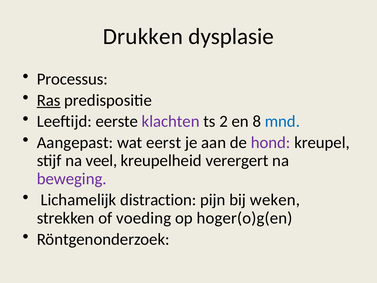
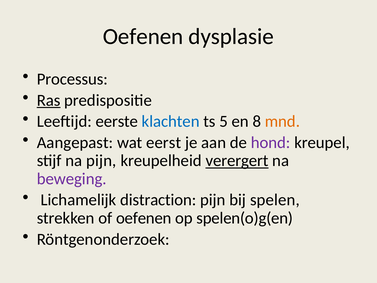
Drukken: Drukken -> Oefenen (143, 36)
klachten colour: purple -> blue (171, 121)
2: 2 -> 5 (224, 121)
mnd colour: blue -> orange (282, 121)
na veel: veel -> pijn (101, 161)
verergert underline: none -> present (237, 161)
weken: weken -> spelen (275, 200)
of voeding: voeding -> oefenen (144, 218)
hoger(o)g(en: hoger(o)g(en -> spelen(o)g(en (245, 218)
